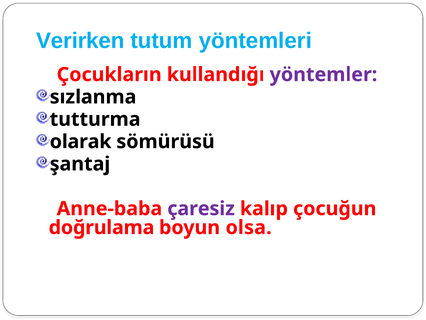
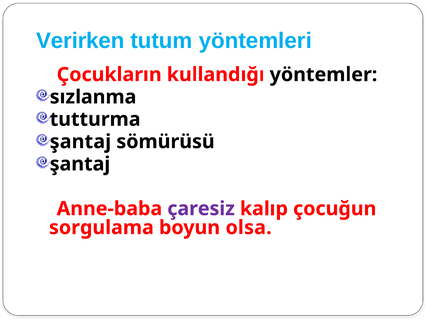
yöntemler colour: purple -> black (323, 75)
olarak: olarak -> şantaj (80, 141)
doğrulama: doğrulama -> sorgulama (101, 227)
